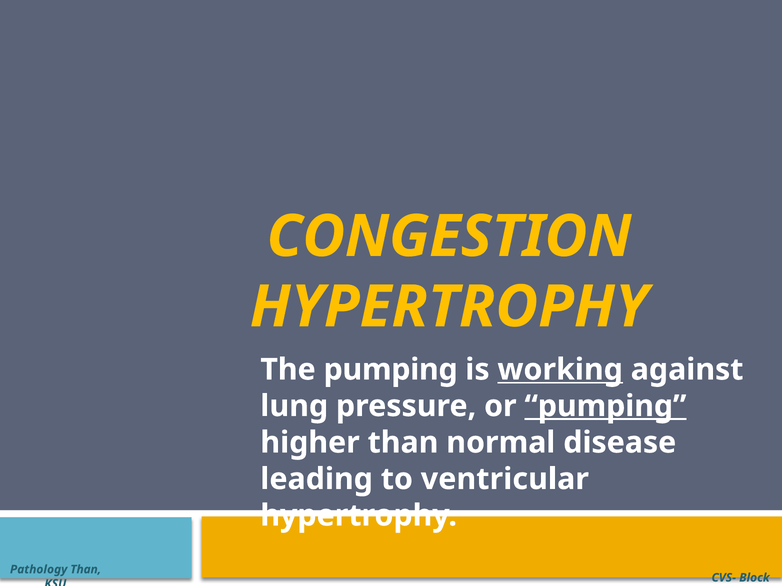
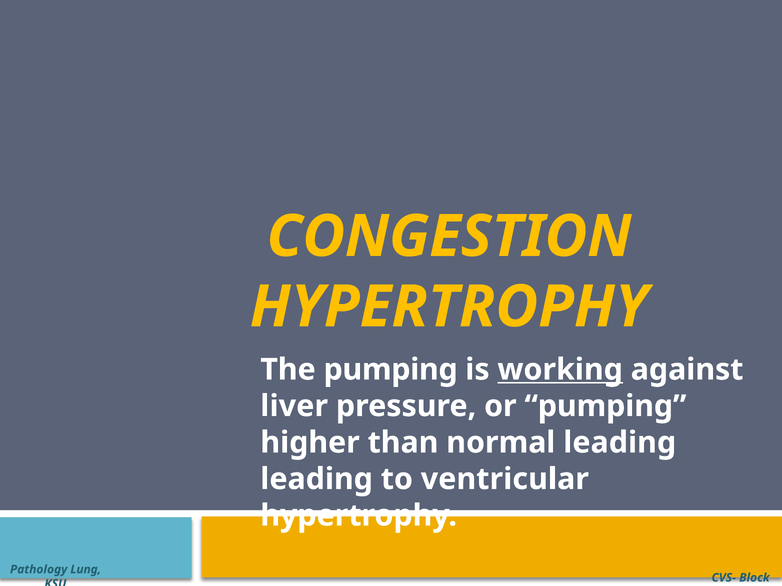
lung: lung -> liver (294, 406)
pumping underline: present -> none (605, 406)
normal disease: disease -> leading (620, 443)
Pathology Than: Than -> Lung (86, 570)
